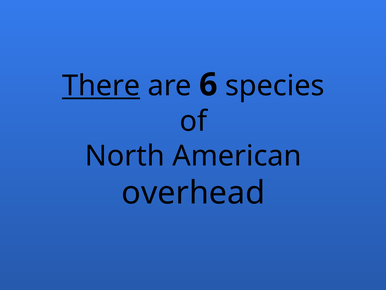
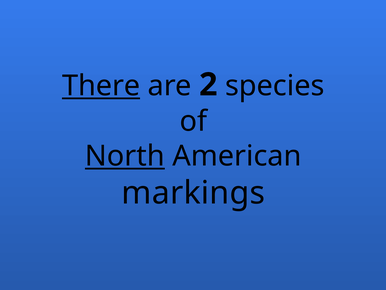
6: 6 -> 2 (208, 85)
North underline: none -> present (125, 156)
overhead: overhead -> markings (193, 193)
